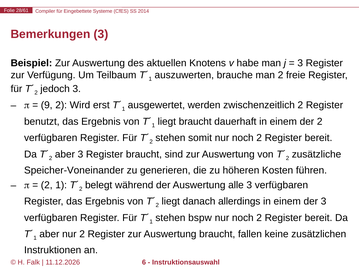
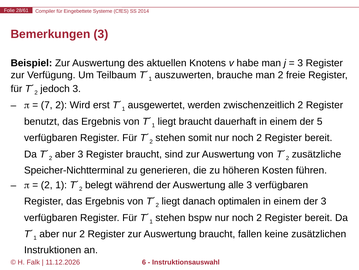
9: 9 -> 7 (47, 105)
der 2: 2 -> 5 (320, 121)
Speicher-Voneinander: Speicher-Voneinander -> Speicher-Nichtterminal (74, 170)
allerdings: allerdings -> optimalen (239, 201)
